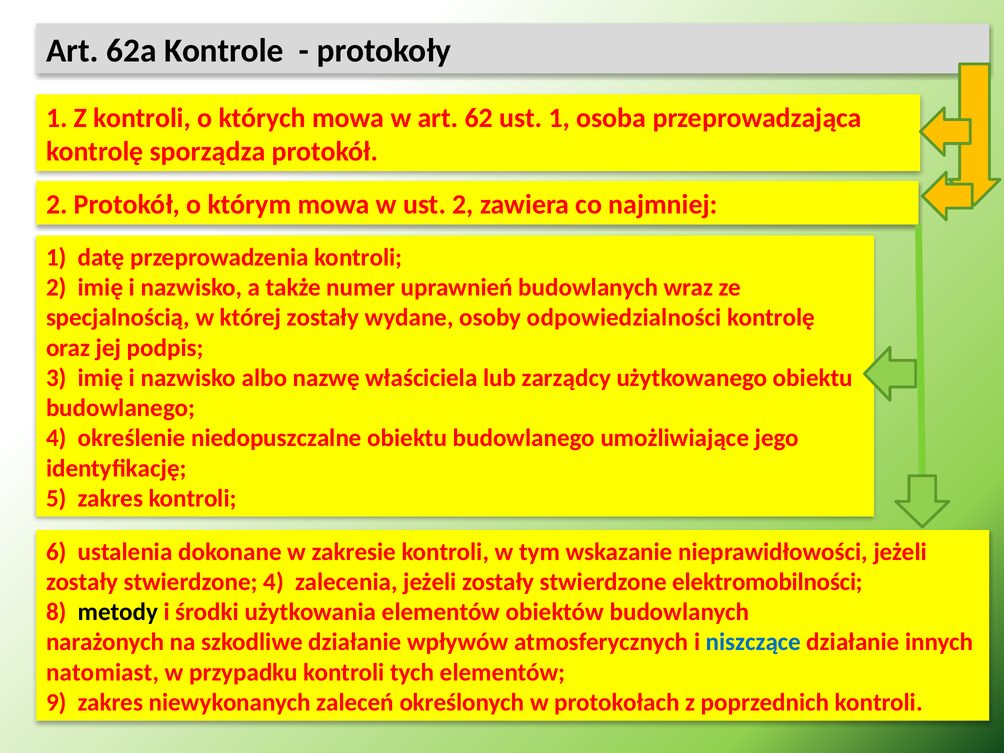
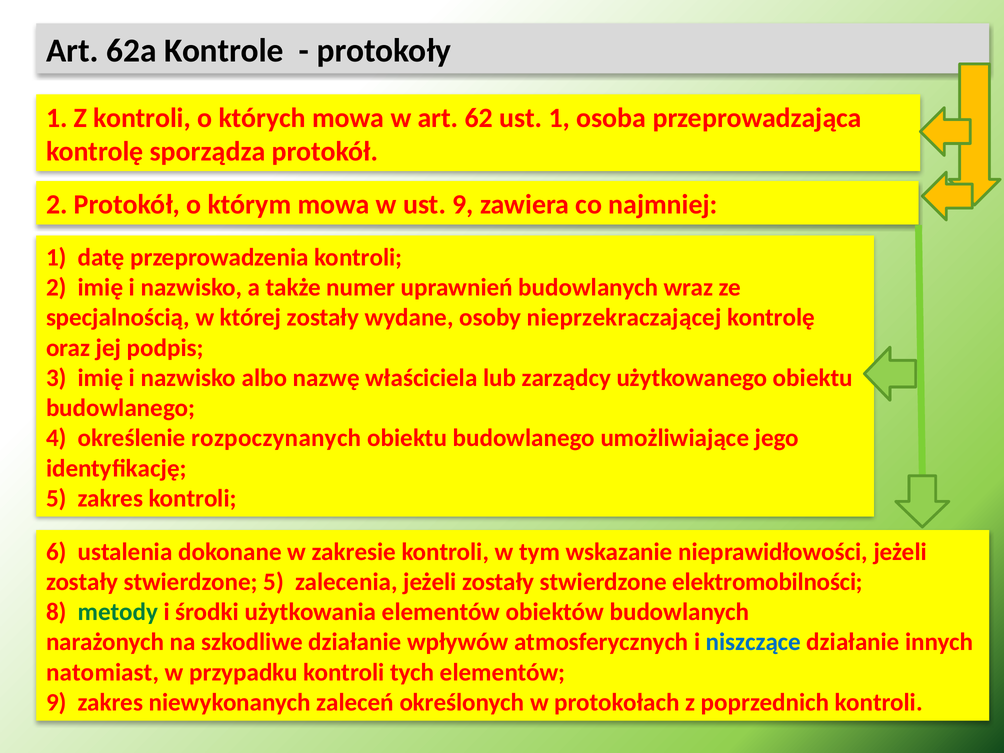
ust 2: 2 -> 9 (463, 205)
odpowiedzialności: odpowiedzialności -> nieprzekraczającej (624, 318)
niedopuszczalne: niedopuszczalne -> rozpoczynanych (276, 438)
stwierdzone 4: 4 -> 5 (274, 582)
metody colour: black -> green (118, 612)
